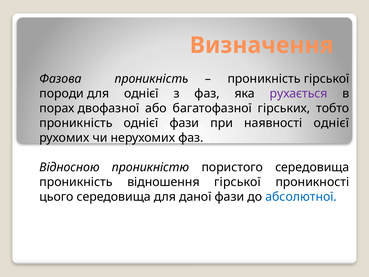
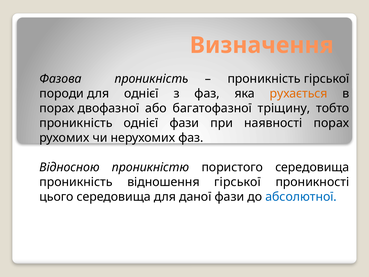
рухається colour: purple -> orange (299, 93)
гірських: гірських -> тріщину (284, 108)
наявності однієї: однієї -> порах (331, 123)
